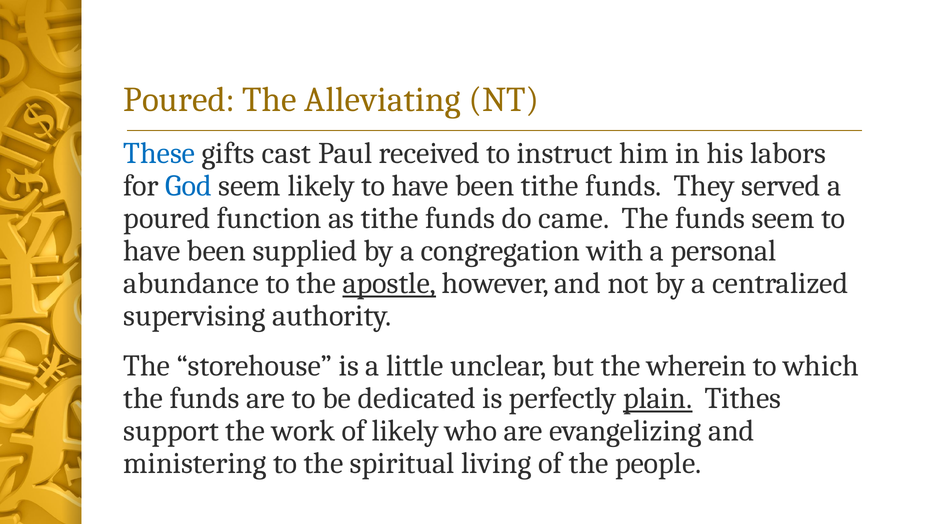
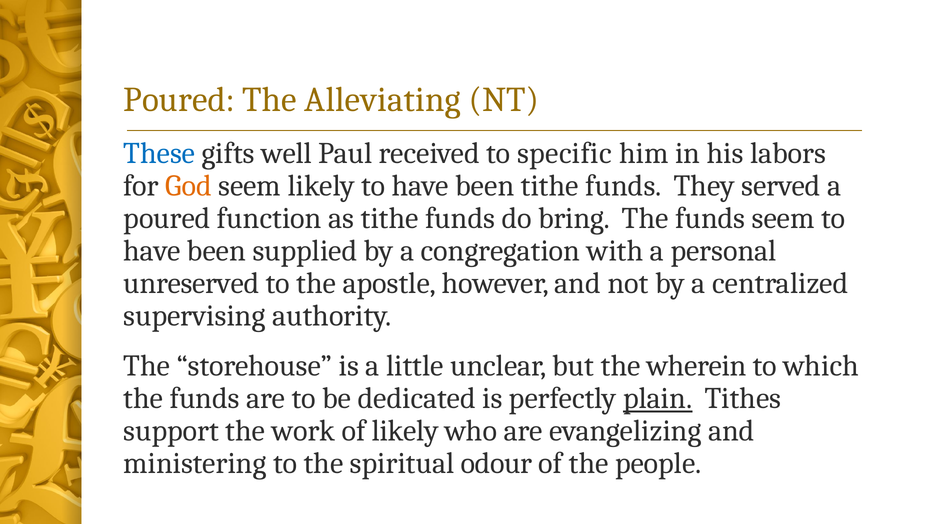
cast: cast -> well (287, 154)
instruct: instruct -> specific (565, 154)
God colour: blue -> orange (189, 186)
came: came -> bring (574, 219)
abundance: abundance -> unreserved (191, 284)
apostle underline: present -> none (389, 284)
living: living -> odour (497, 464)
